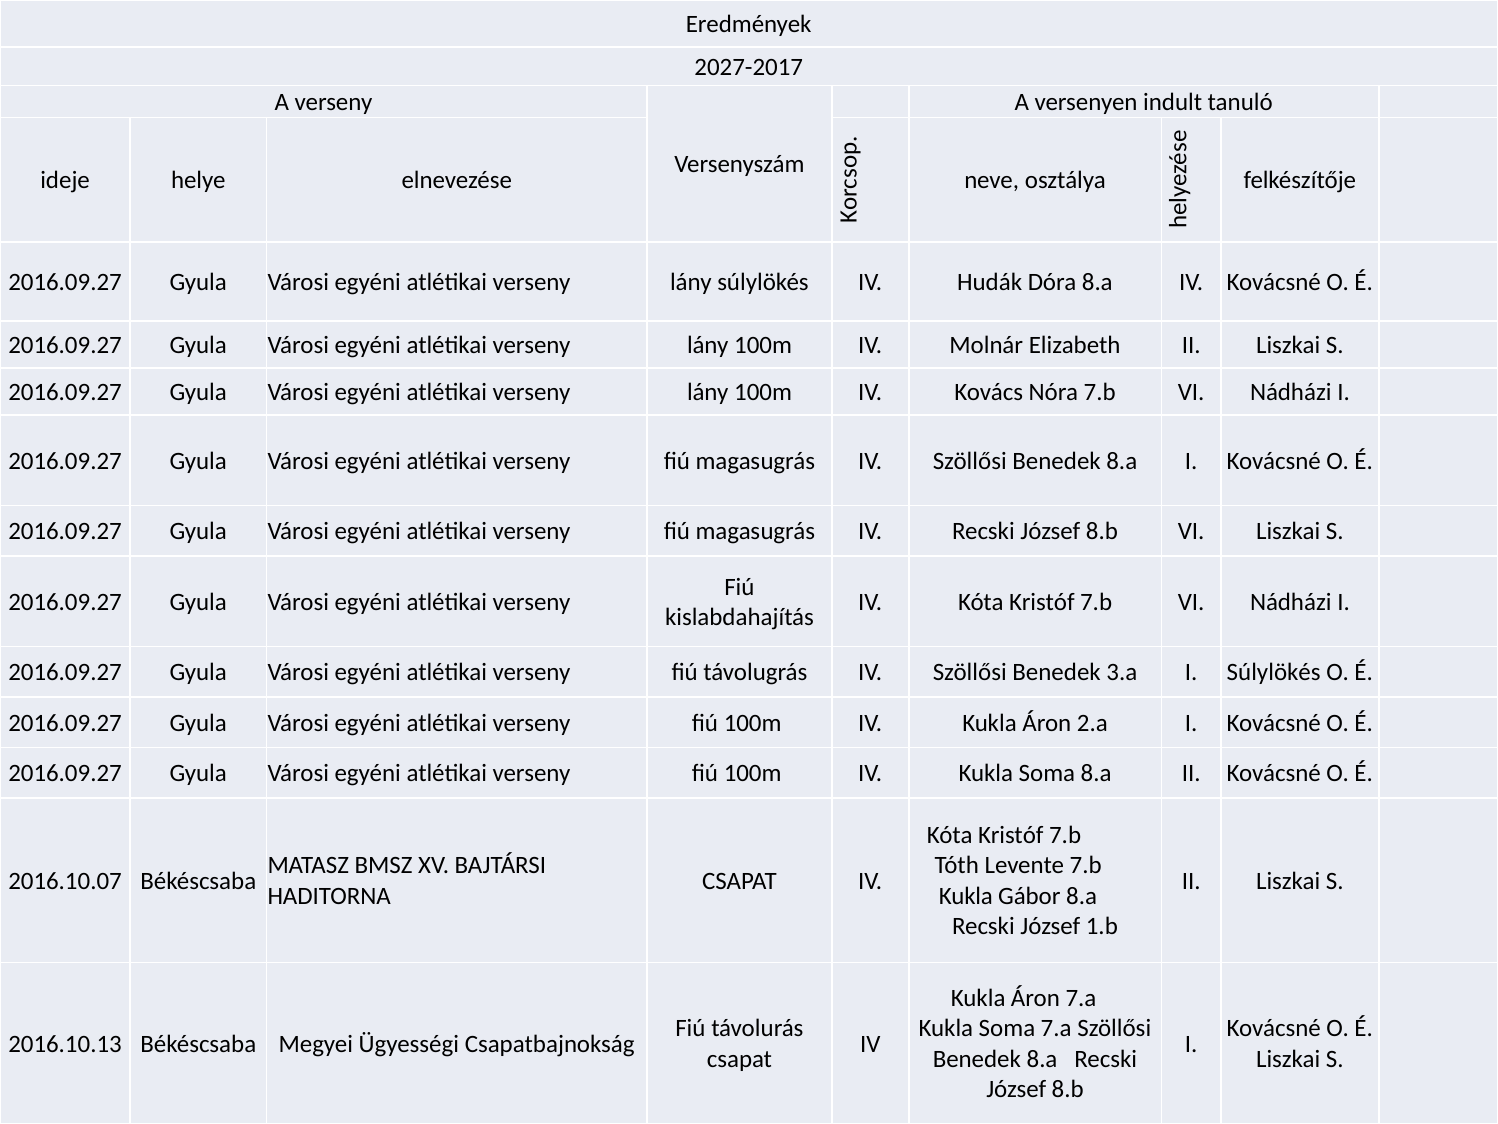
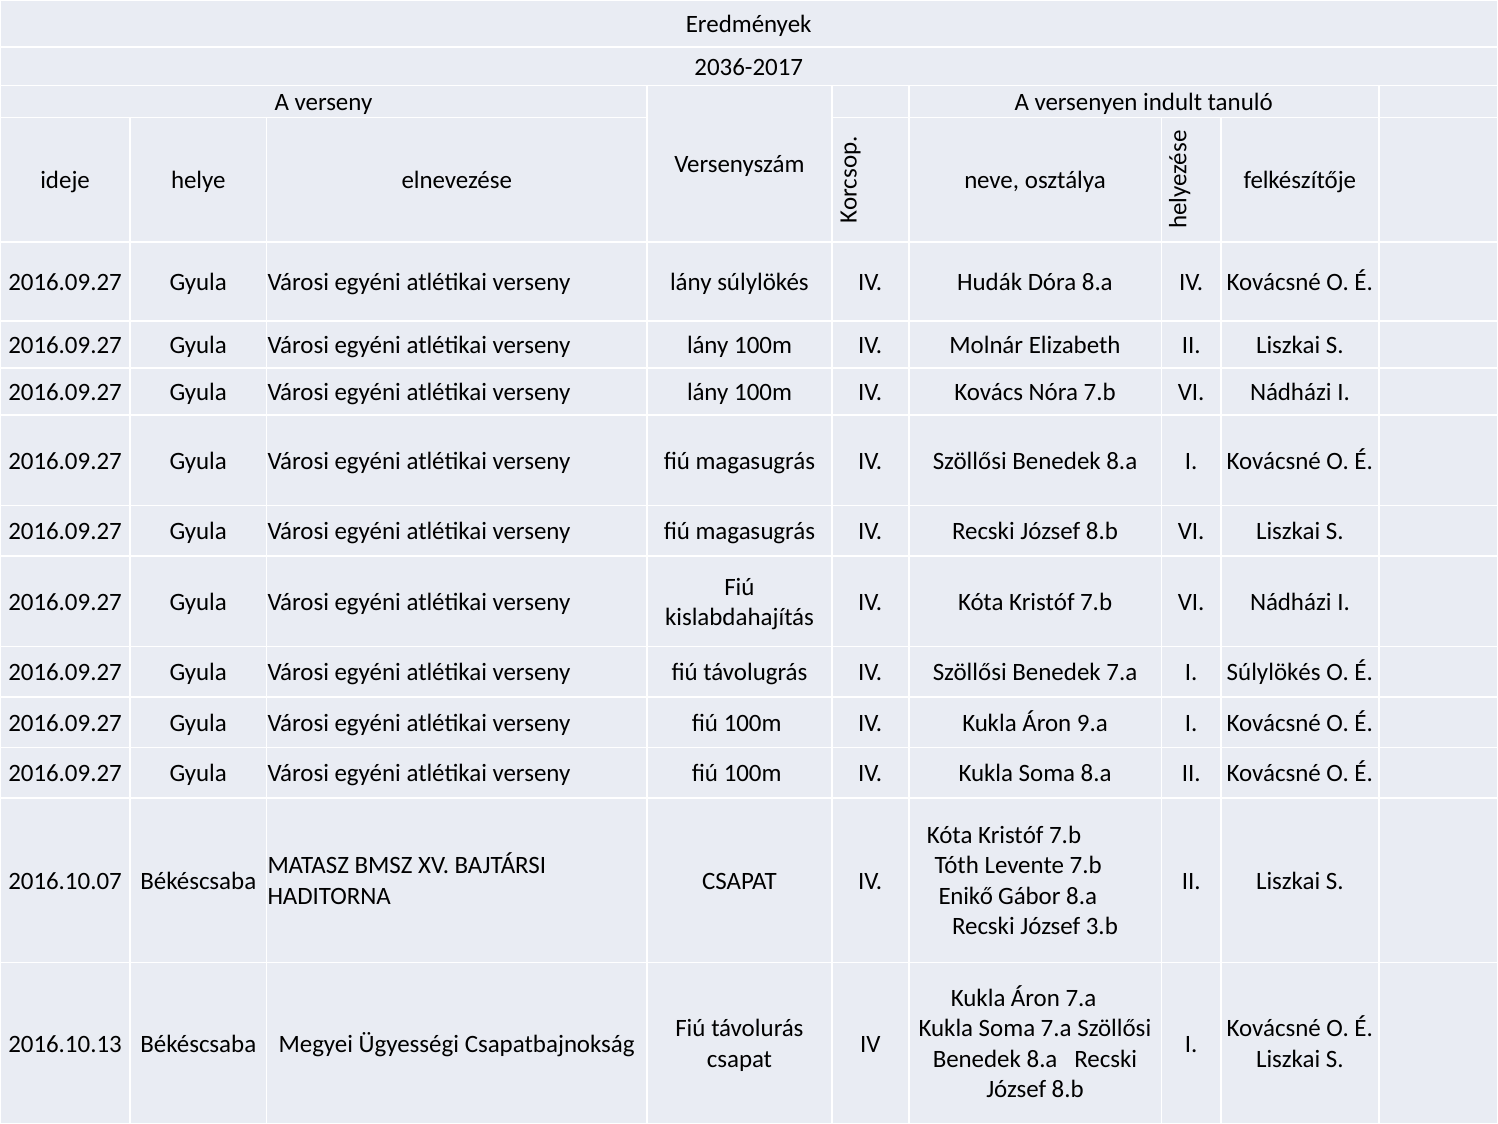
2027-2017: 2027-2017 -> 2036-2017 (749, 67)
Benedek 3.a: 3.a -> 7.a (1122, 672)
2.a: 2.a -> 9.a (1092, 723)
Kukla: Kukla -> Enikő (966, 896)
1.b: 1.b -> 3.b (1102, 926)
